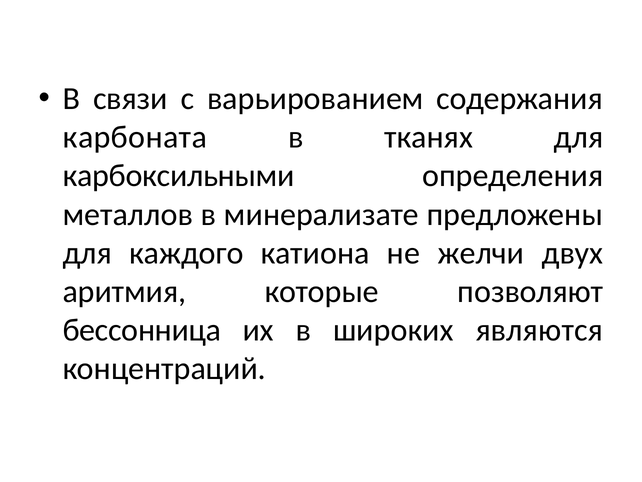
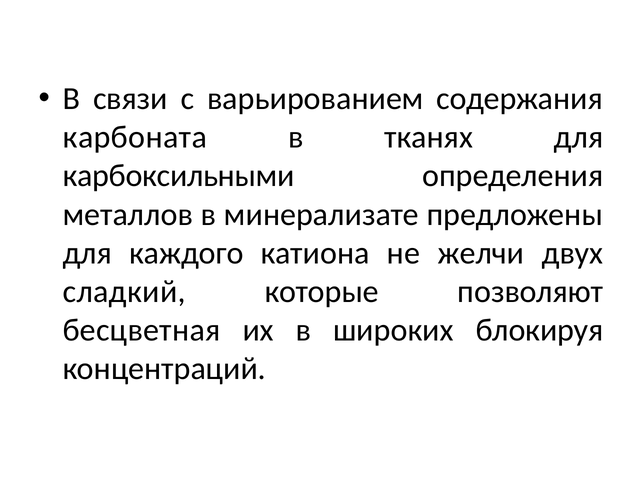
аритмия: аритмия -> сладкий (124, 291)
бессонница: бессонница -> бесцветная (142, 330)
являются: являются -> блокируя (539, 330)
